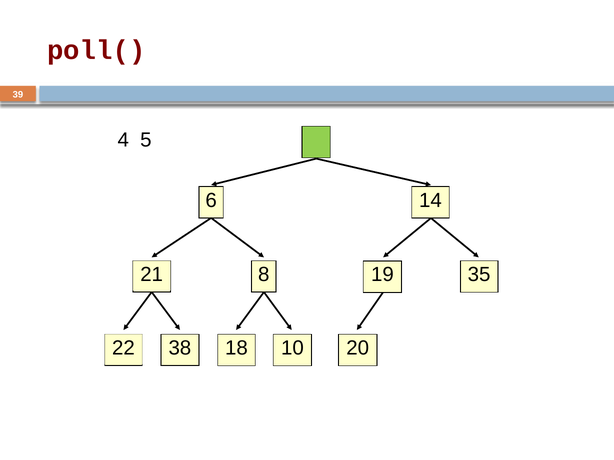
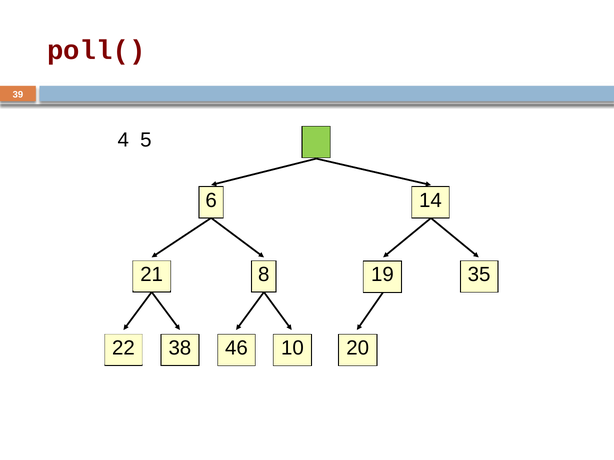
18: 18 -> 46 (236, 348)
